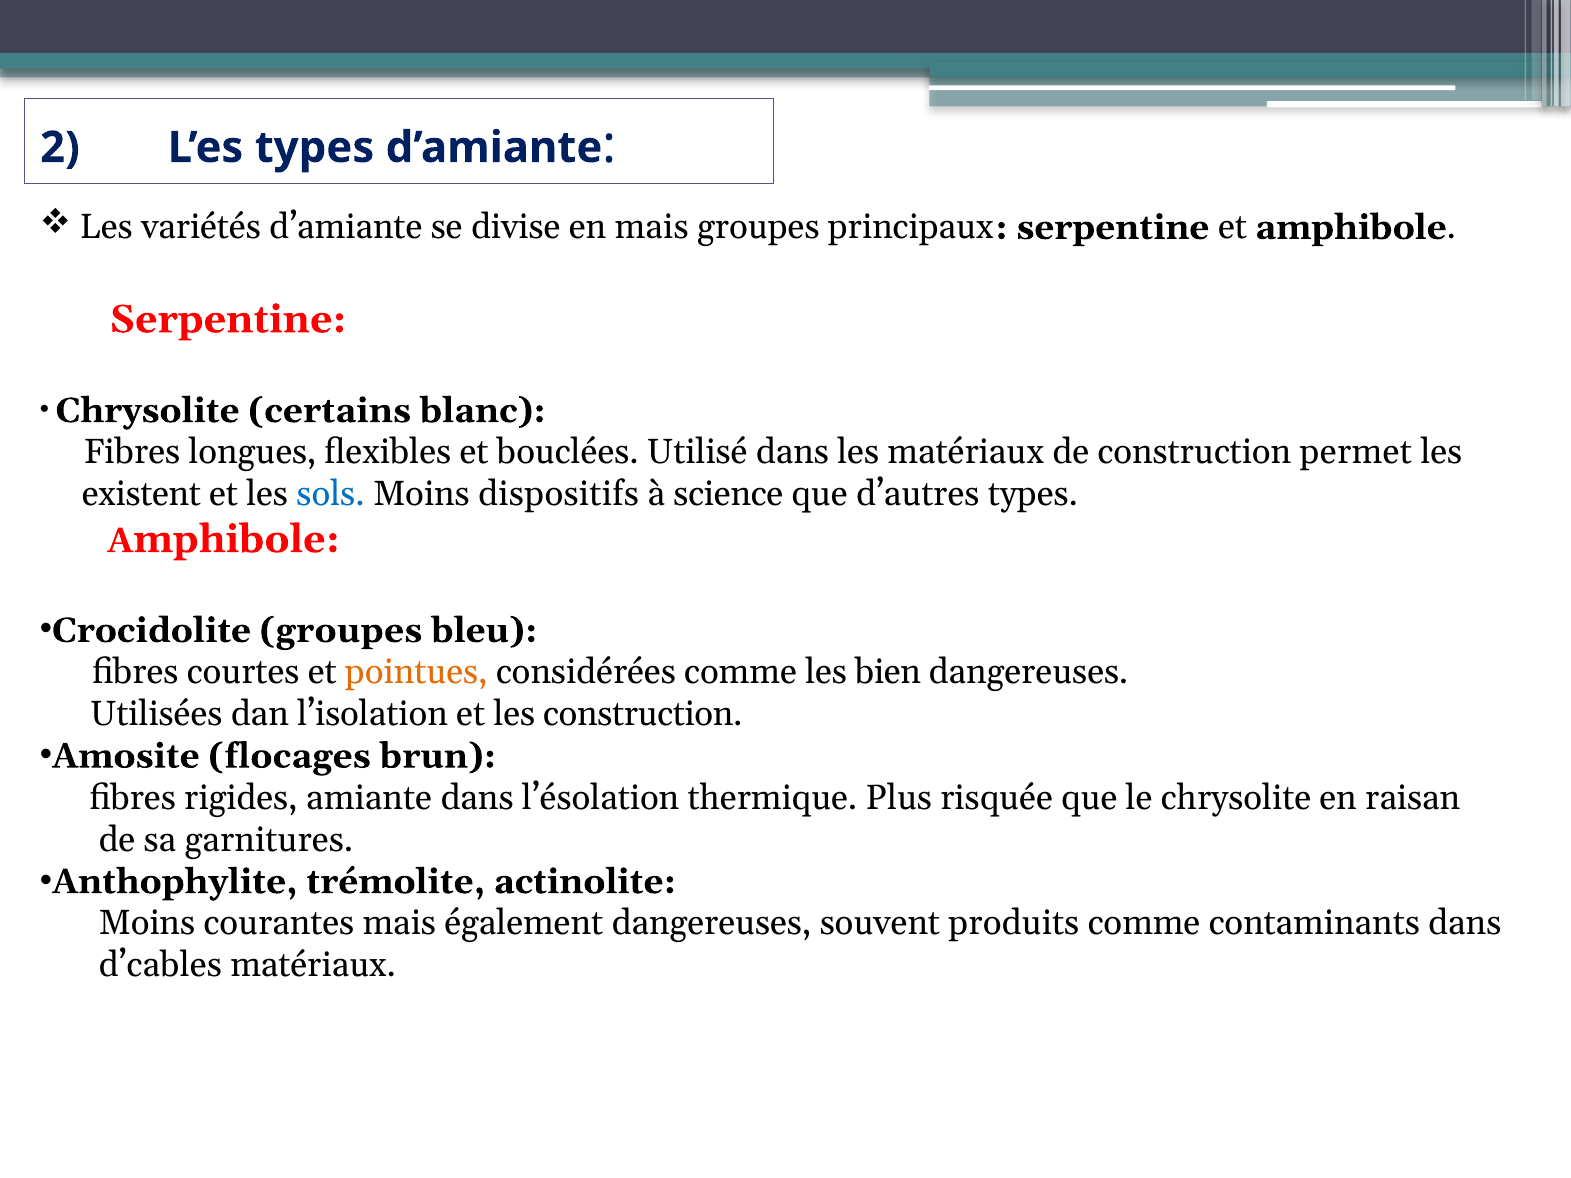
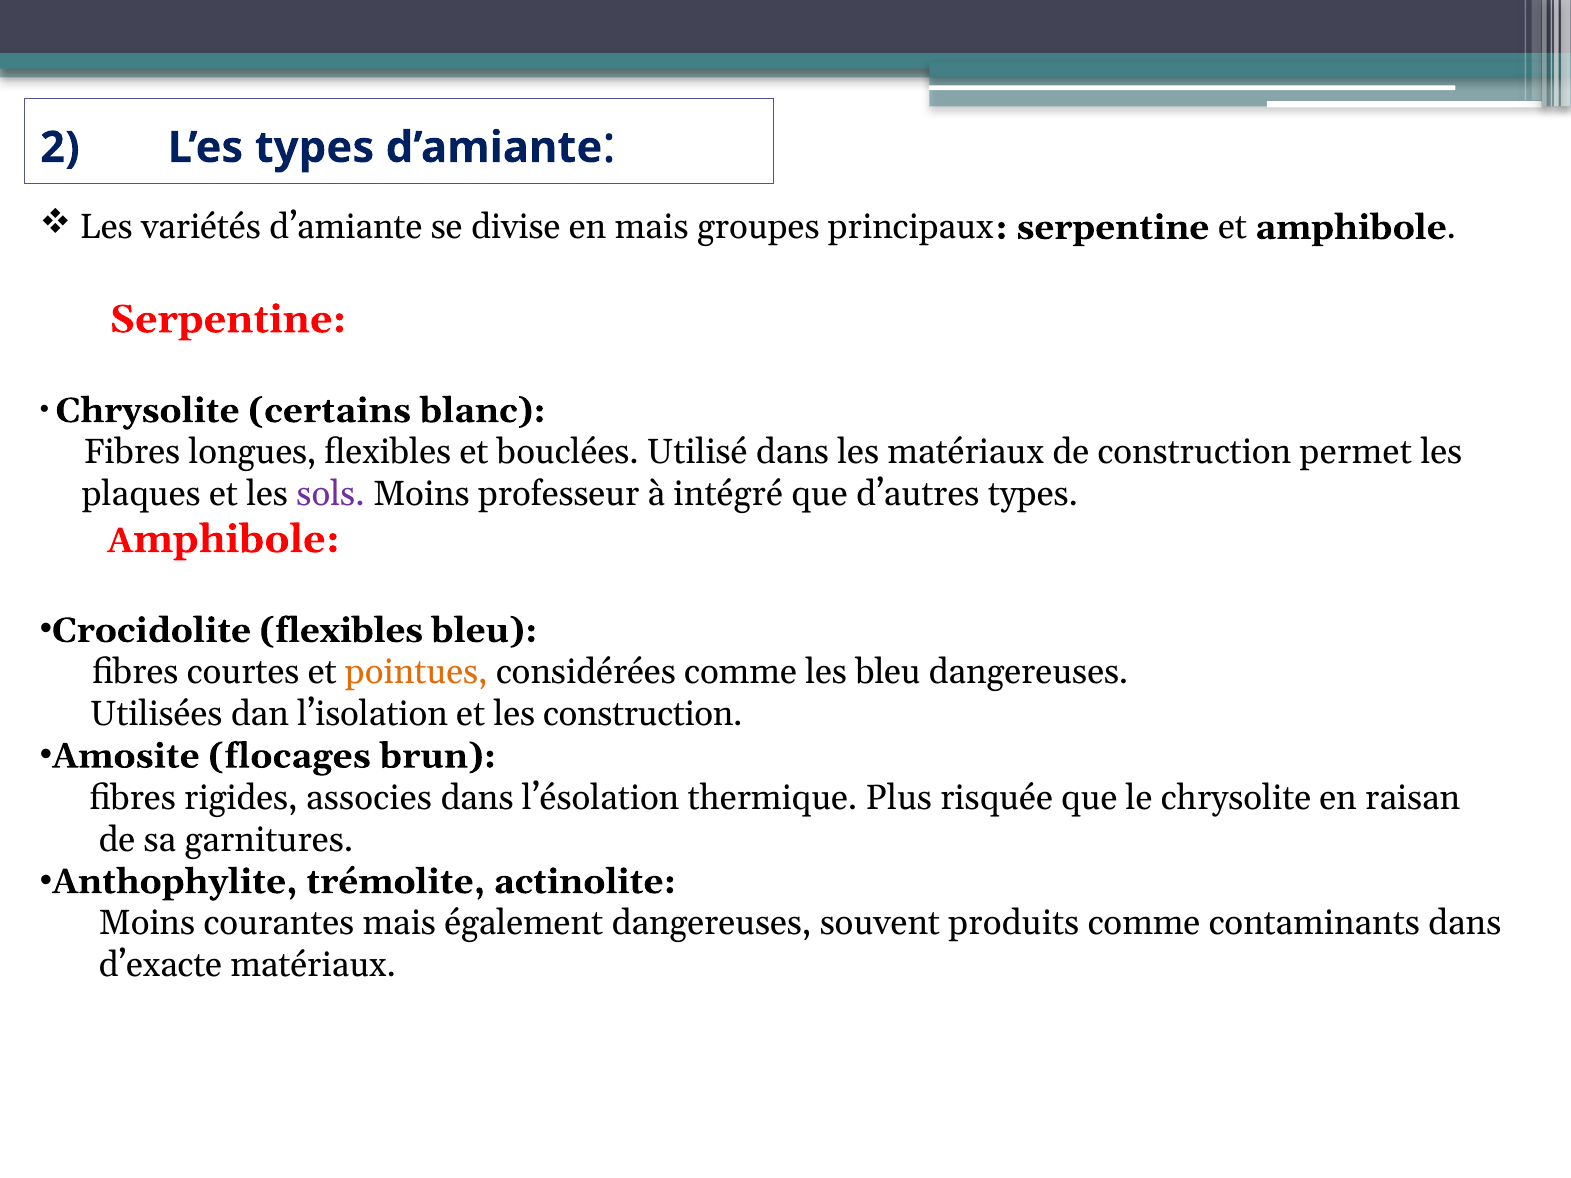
existent: existent -> plaques (141, 494)
sols colour: blue -> purple (331, 494)
dispositifs: dispositifs -> professeur (559, 494)
science: science -> intégré (728, 494)
Crocidolite groupes: groupes -> flexibles (341, 631)
les bien: bien -> bleu (888, 672)
amiante: amiante -> associes (369, 798)
d’cables: d’cables -> d’exacte (160, 966)
